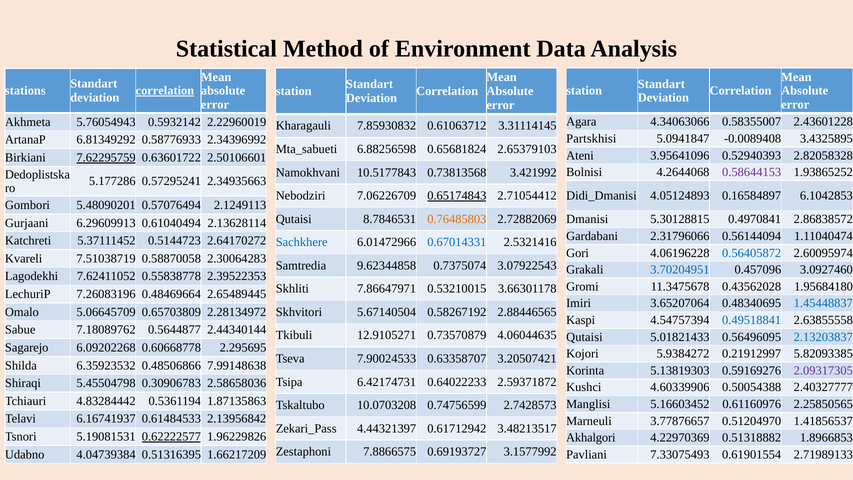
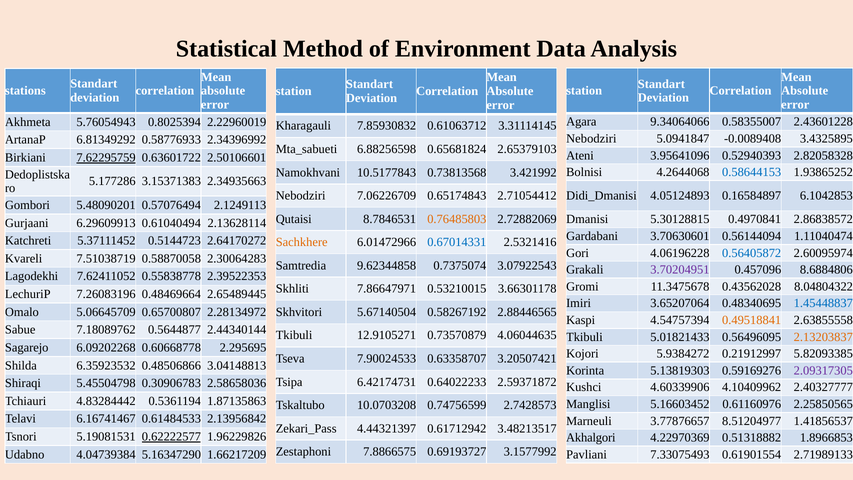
correlation underline: present -> none (165, 91)
4.34063066: 4.34063066 -> 9.34064066 (680, 122)
0.5932142: 0.5932142 -> 0.8025394 (174, 122)
Partskhisi: Partskhisi -> Nebodziri (591, 139)
0.58644153 colour: purple -> blue (752, 172)
0.57295241: 0.57295241 -> 3.15371383 (171, 181)
0.65174843 underline: present -> none (457, 196)
2.31796066: 2.31796066 -> 3.70630601 (680, 236)
Sachkhere colour: blue -> orange (302, 242)
3.70204951 colour: blue -> purple (680, 270)
3.0927460: 3.0927460 -> 8.6884806 (826, 270)
1.95684180: 1.95684180 -> 8.04804322 (824, 286)
0.65703809: 0.65703809 -> 0.65700807 (171, 312)
0.49518841 colour: blue -> orange (752, 320)
Qutaisi: Qutaisi -> Tkibuli (584, 337)
2.13203837 colour: blue -> orange (823, 337)
7.99148638: 7.99148638 -> 3.04148813 (237, 365)
0.50054388: 0.50054388 -> 4.10409962 (752, 387)
6.16741937: 6.16741937 -> 6.16741467 (106, 419)
0.51204970: 0.51204970 -> 8.51204977 (752, 421)
0.51316395: 0.51316395 -> 5.16347290 (171, 454)
